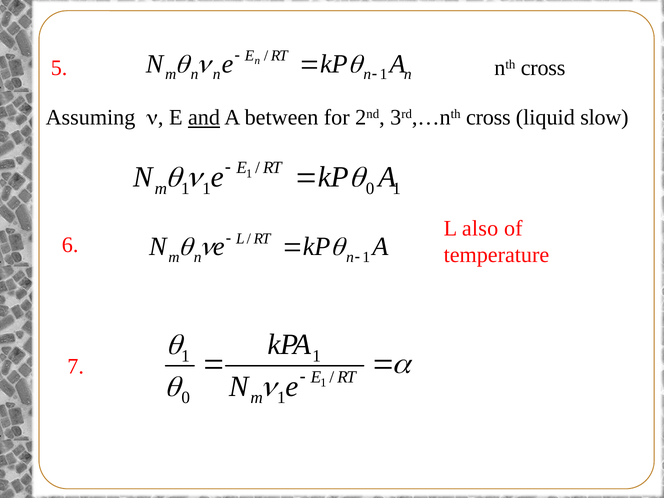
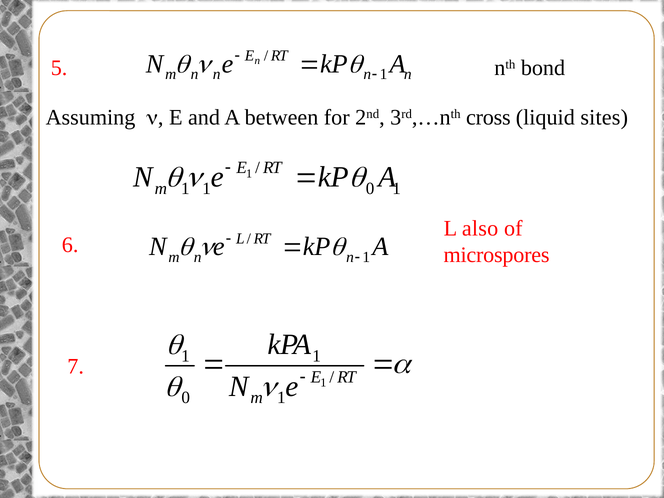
nth cross: cross -> bond (543, 68)
and underline: present -> none (204, 118)
slow: slow -> sites (604, 118)
temperature: temperature -> microspores (497, 255)
